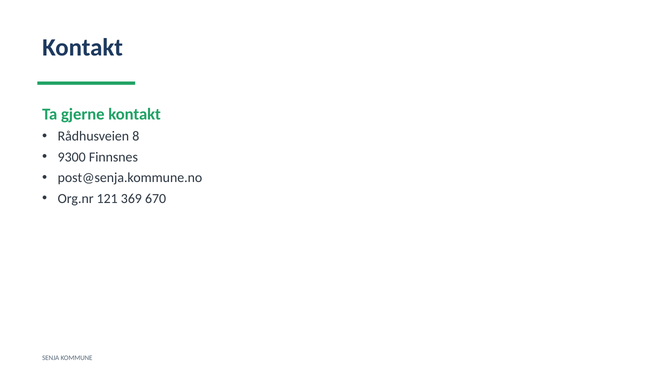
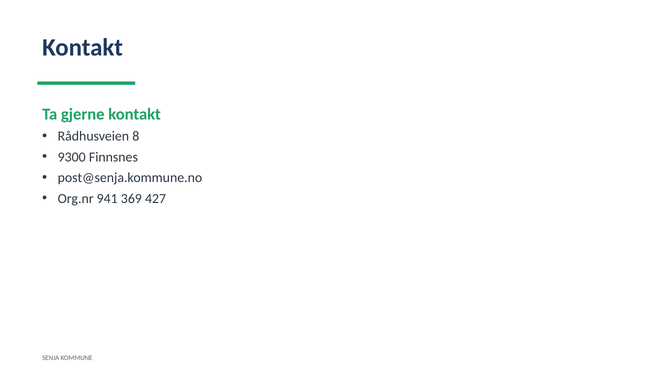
121: 121 -> 941 (107, 199)
670: 670 -> 427 (156, 199)
